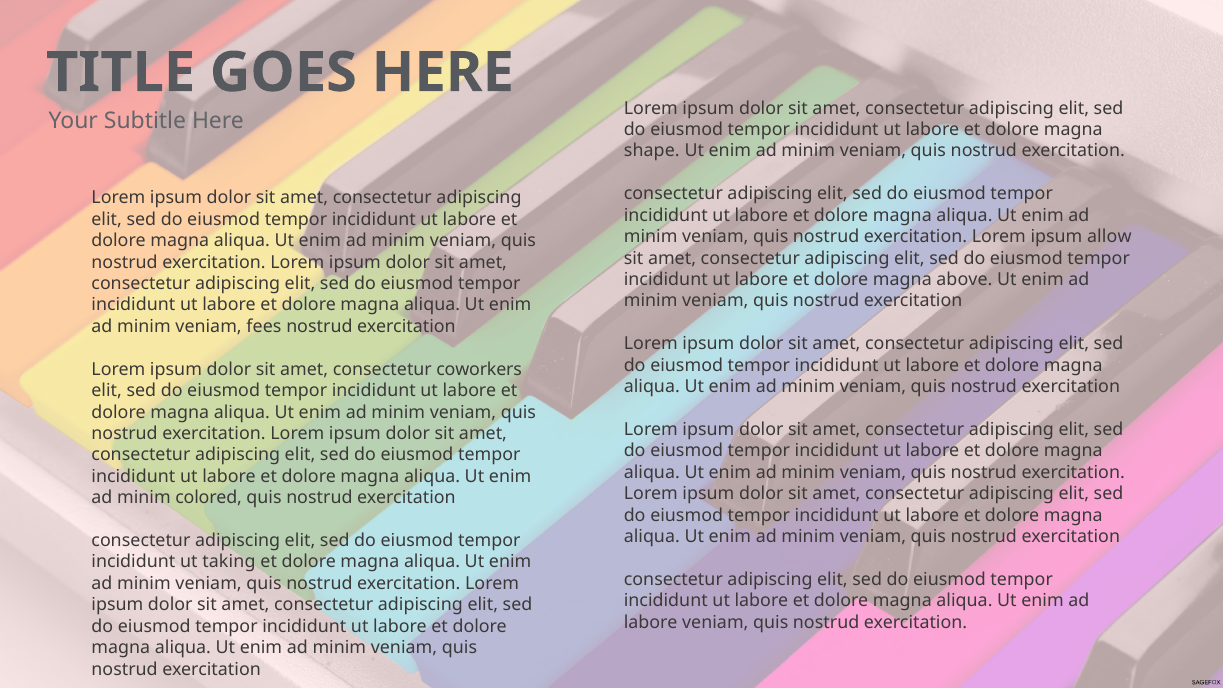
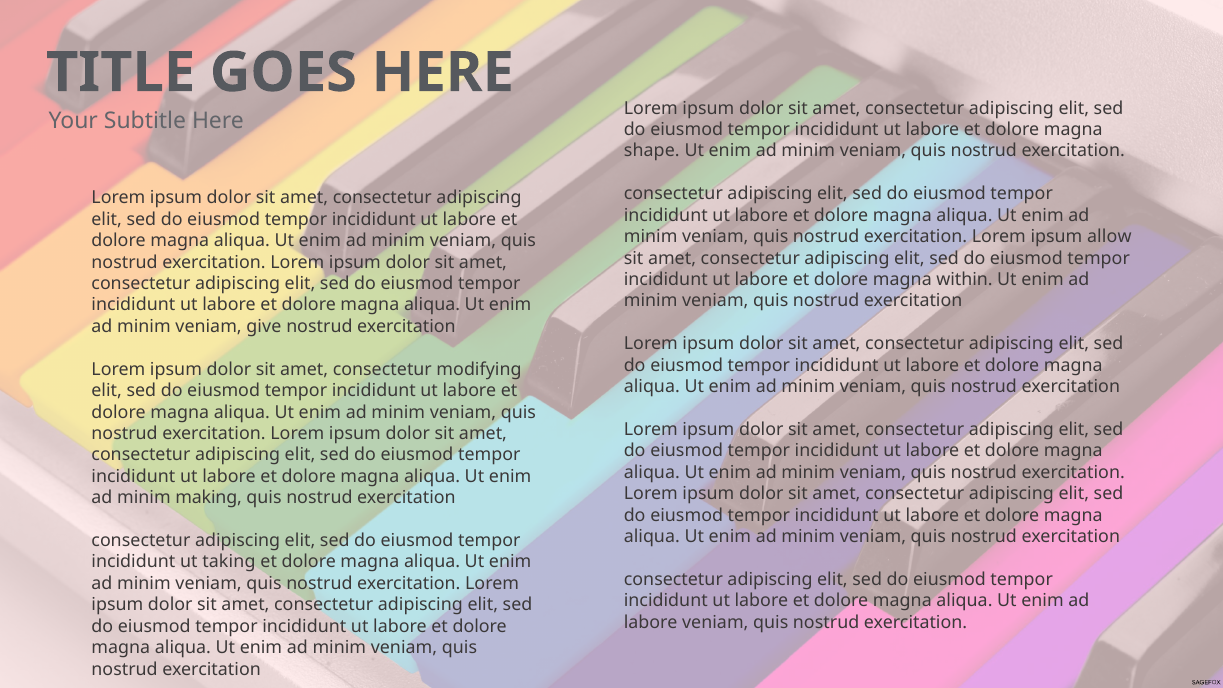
above: above -> within (965, 280)
fees: fees -> give (264, 326)
coworkers: coworkers -> modifying (479, 369)
colored: colored -> making (209, 498)
